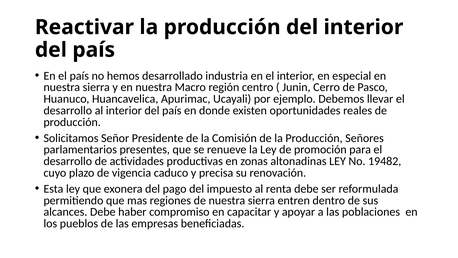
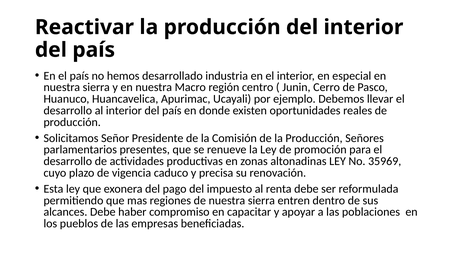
19482: 19482 -> 35969 (385, 161)
